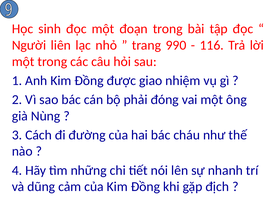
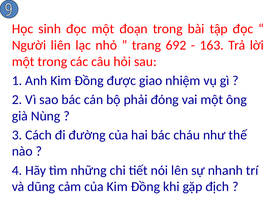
990: 990 -> 692 (176, 45)
116: 116 -> 163 (212, 45)
